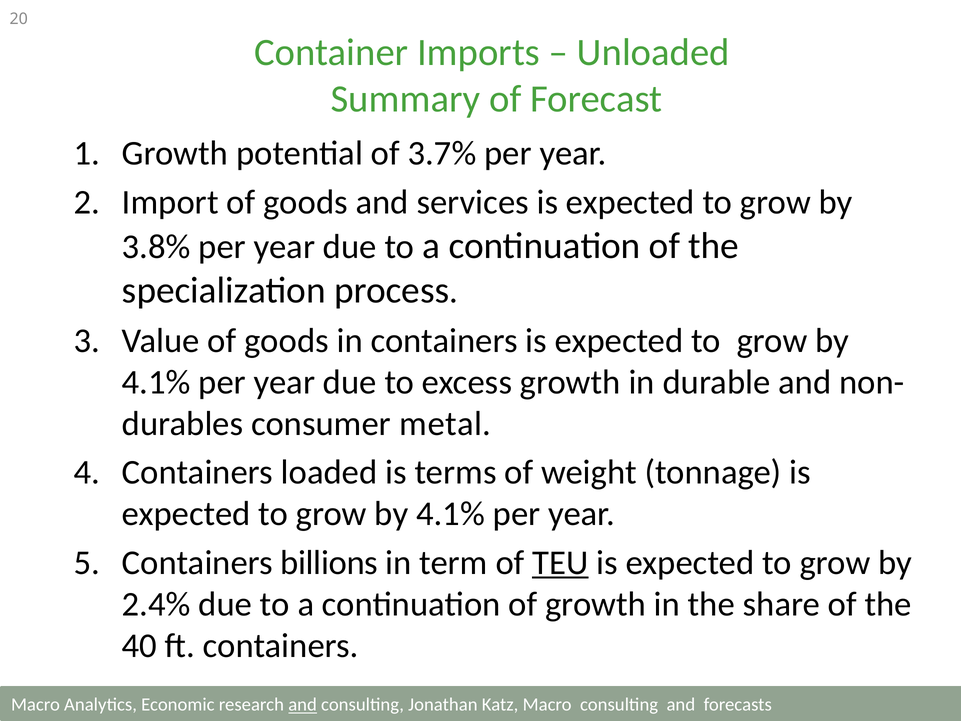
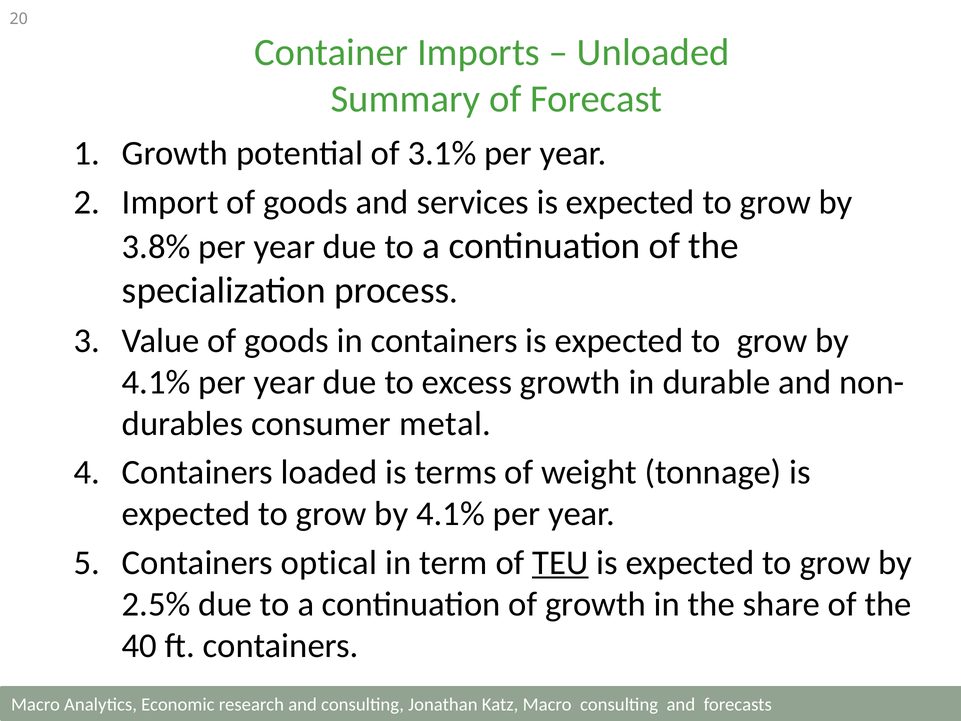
3.7%: 3.7% -> 3.1% (442, 153)
billions: billions -> optical (329, 562)
2.4%: 2.4% -> 2.5% (156, 604)
and underline: present -> none (303, 705)
